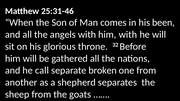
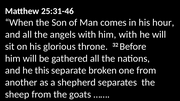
been: been -> hour (163, 23)
call: call -> this (42, 71)
